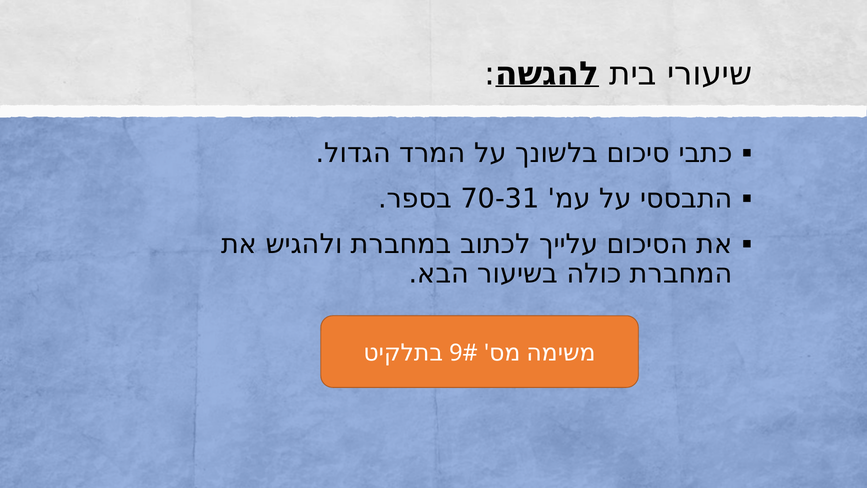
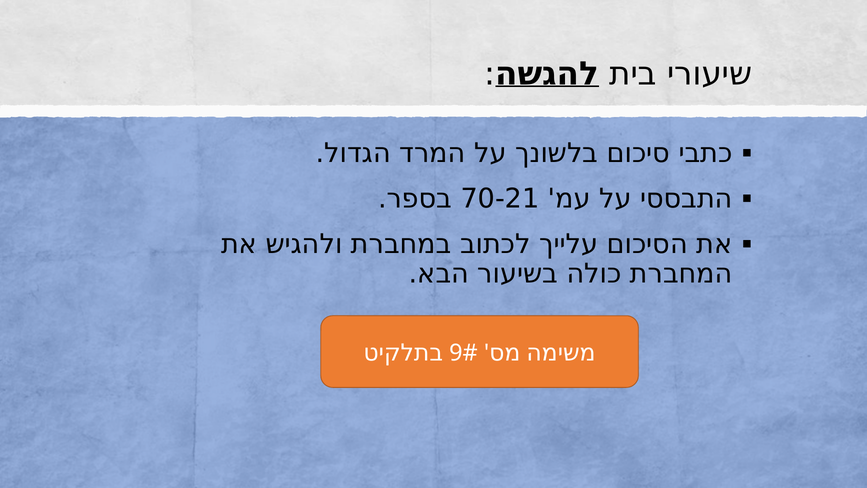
70-31: 70-31 -> 70-21 (500, 199)
